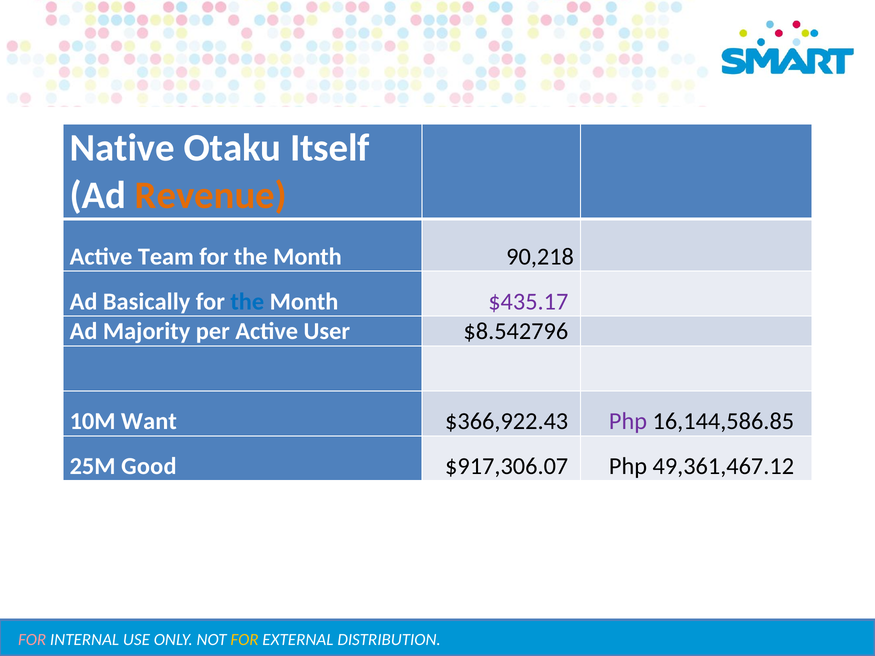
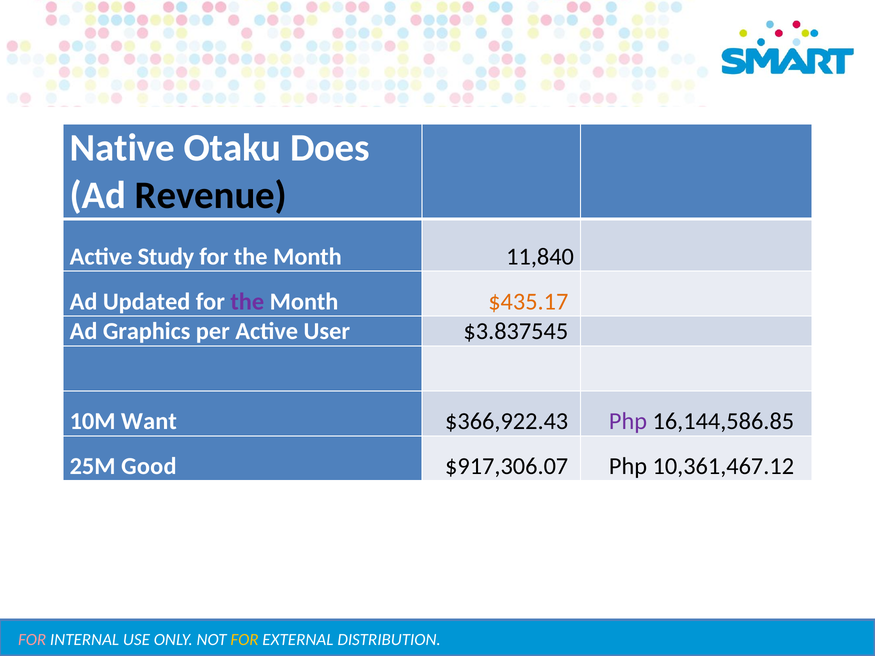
Itself: Itself -> Does (330, 148)
Revenue colour: orange -> black (211, 196)
Team: Team -> Study (166, 257)
90,218: 90,218 -> 11,840 (540, 257)
Basically: Basically -> Updated (147, 302)
the colour: blue -> purple (247, 302)
$435.17 colour: purple -> orange (528, 302)
Majority: Majority -> Graphics (147, 331)
$8.542796: $8.542796 -> $3.837545 (516, 331)
49,361,467.12: 49,361,467.12 -> 10,361,467.12 (723, 466)
